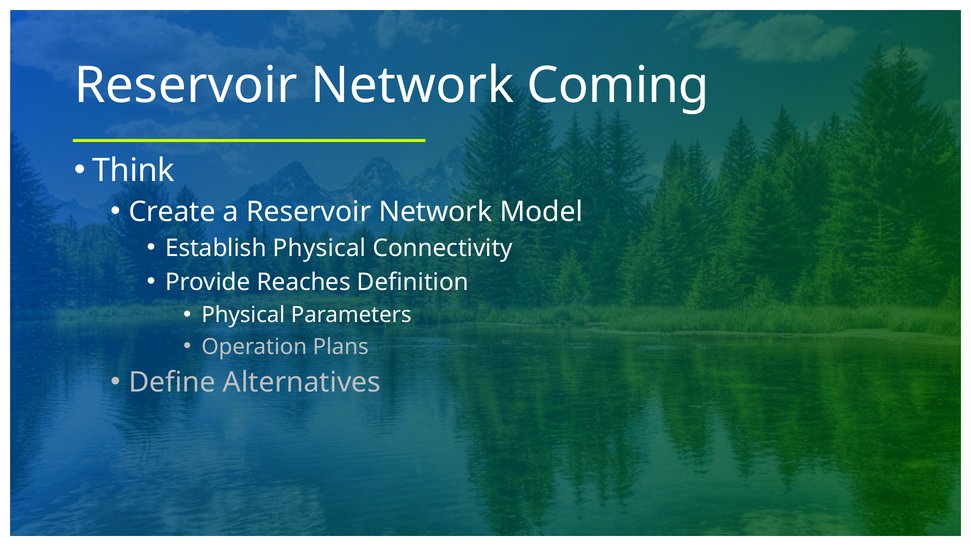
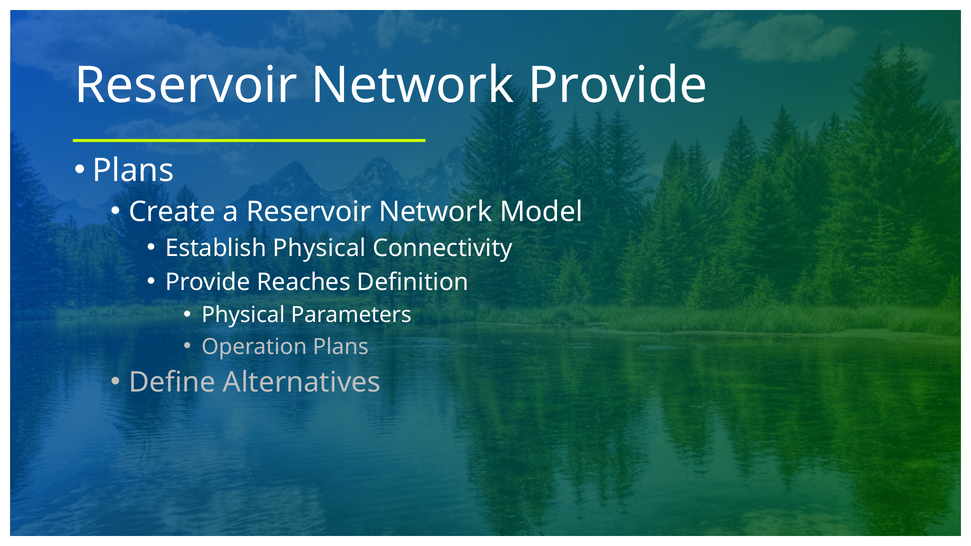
Network Coming: Coming -> Provide (618, 85)
Think: Think -> Plans (133, 171)
